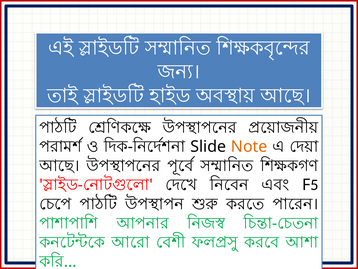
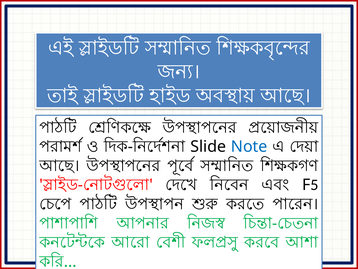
Note colour: orange -> blue (249, 146)
